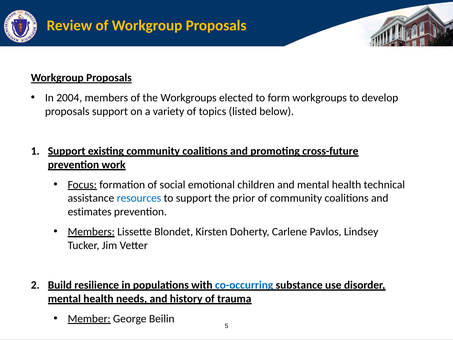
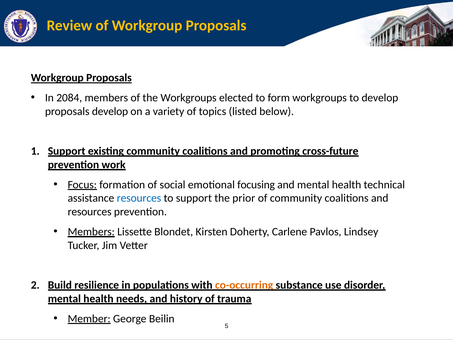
2004: 2004 -> 2084 (69, 98)
proposals support: support -> develop (110, 111)
children: children -> focusing (256, 184)
estimates: estimates -> resources (90, 212)
co-occurring colour: blue -> orange (244, 285)
